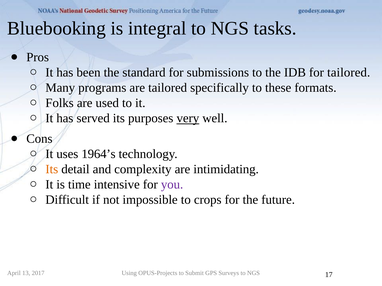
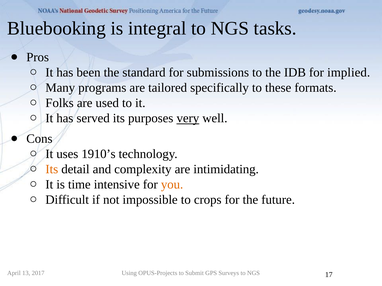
for tailored: tailored -> implied (349, 73)
1964’s: 1964’s -> 1910’s (99, 154)
you colour: purple -> orange (172, 185)
